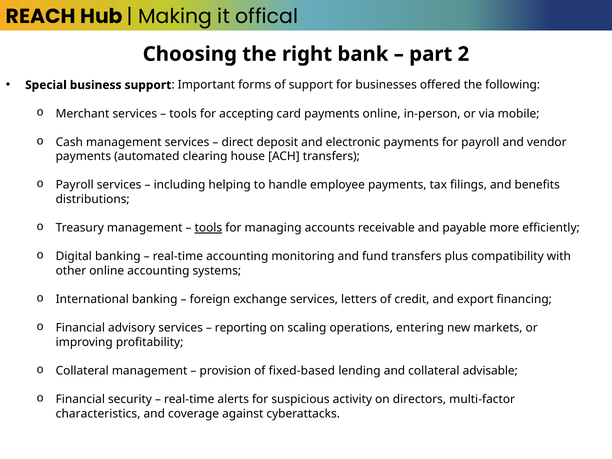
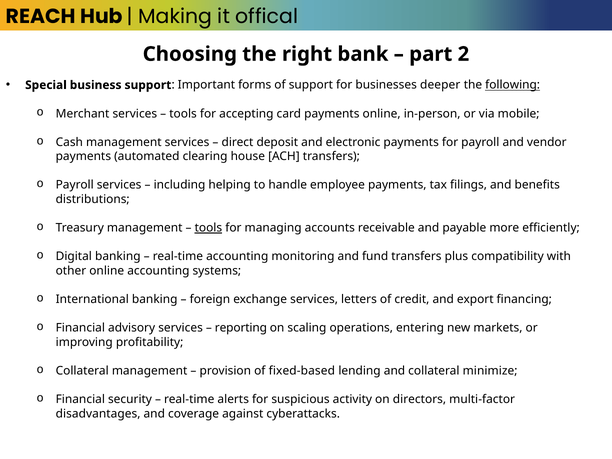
offered: offered -> deeper (440, 85)
following underline: none -> present (513, 85)
advisable: advisable -> minimize (490, 371)
characteristics: characteristics -> disadvantages (98, 414)
